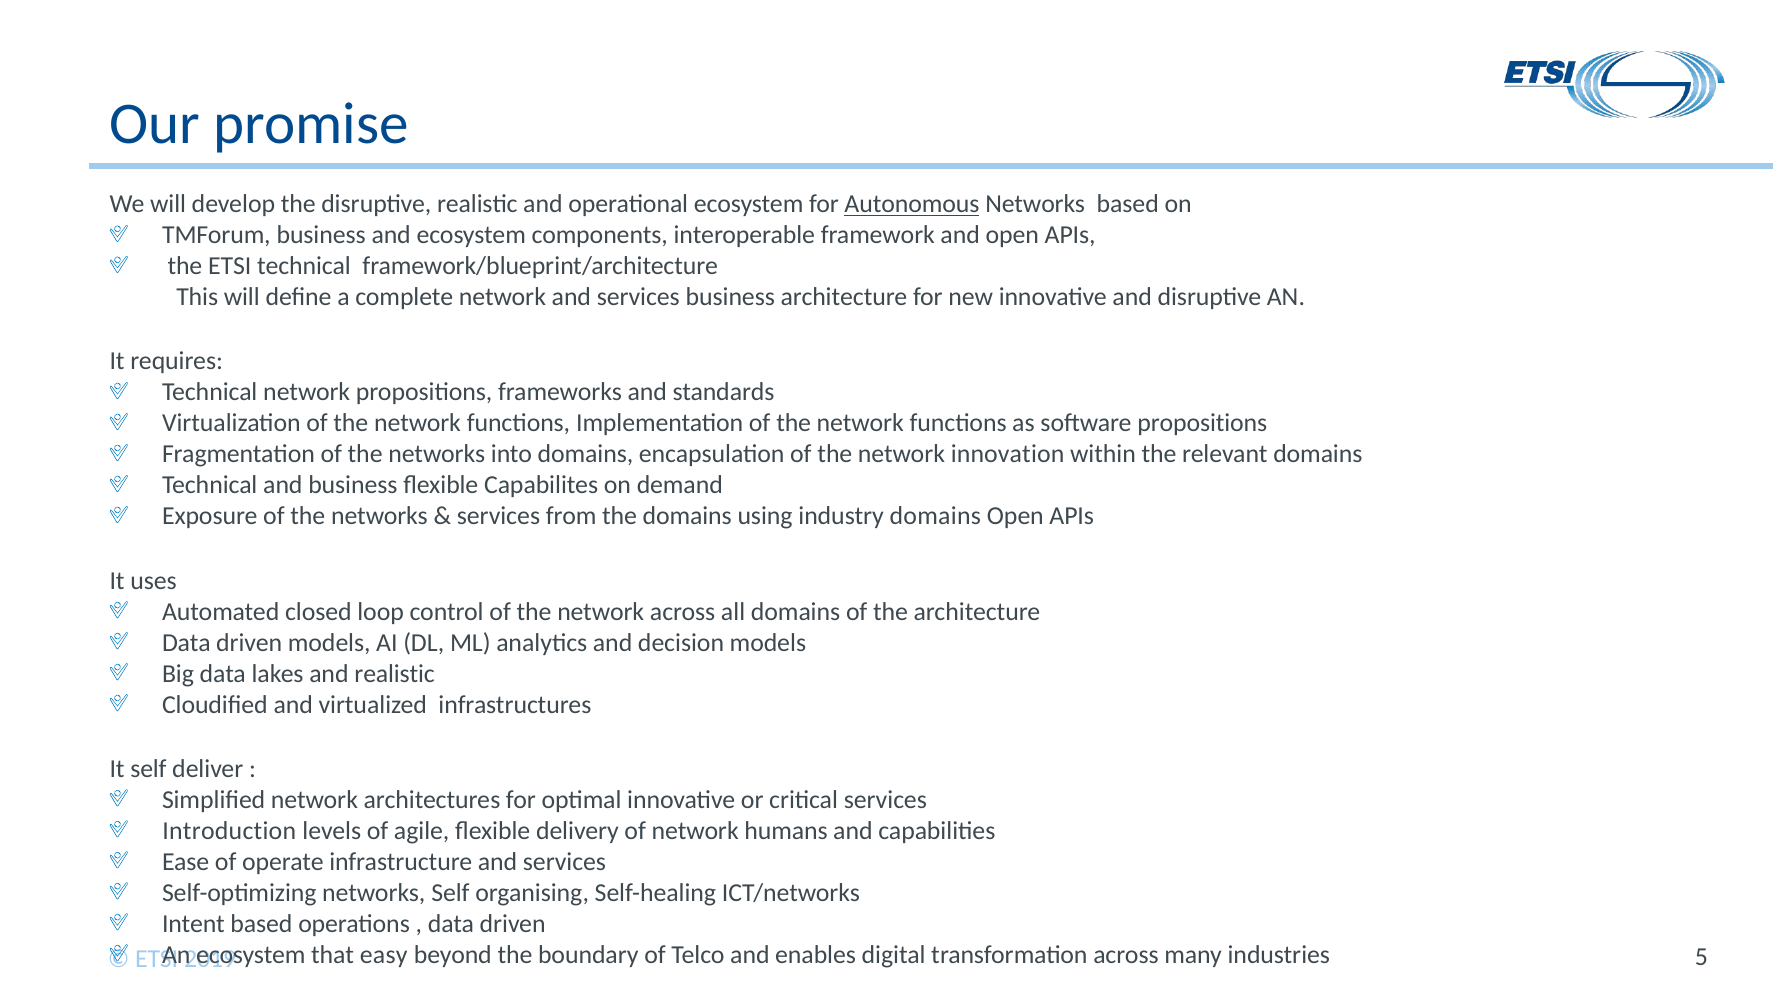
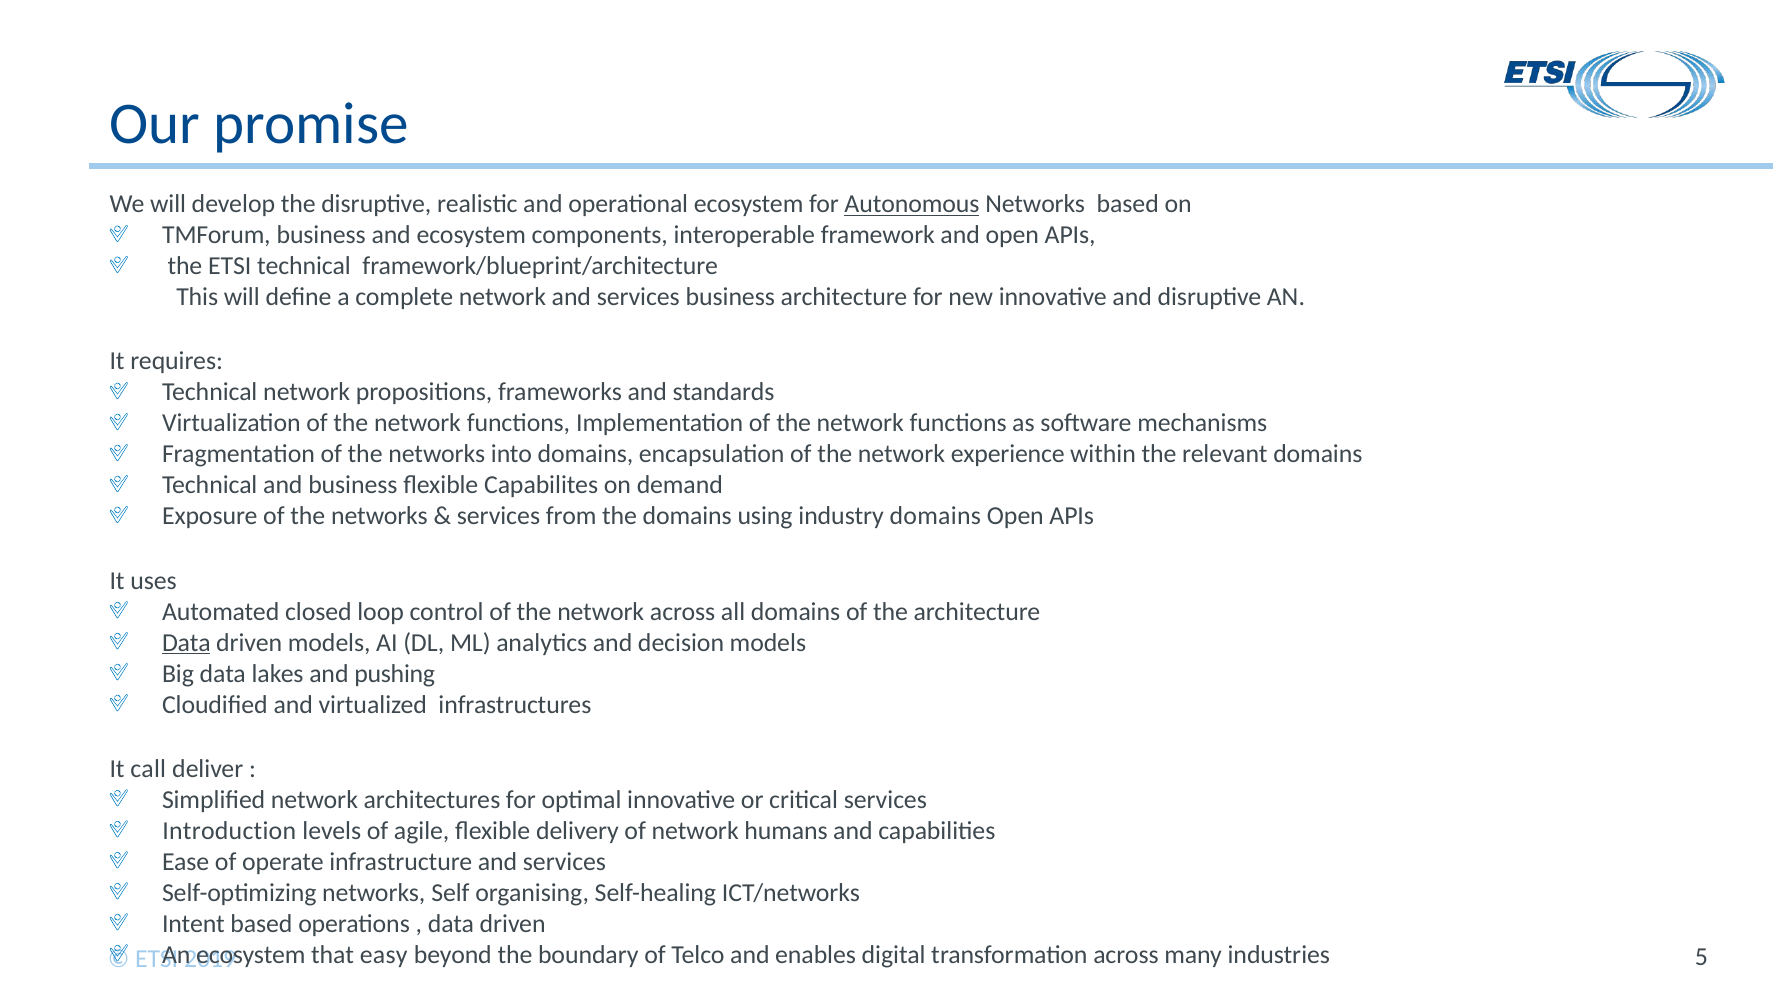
software propositions: propositions -> mechanisms (1202, 424)
innovation: innovation -> experience (1008, 455)
Data underline: none -> present (186, 643)
and realistic: realistic -> pushing (395, 674)
It self: self -> call (148, 769)
